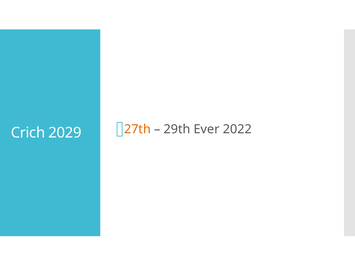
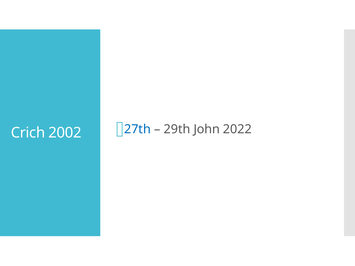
2029: 2029 -> 2002 (65, 133)
27th colour: orange -> blue (137, 129)
Ever: Ever -> John (207, 129)
